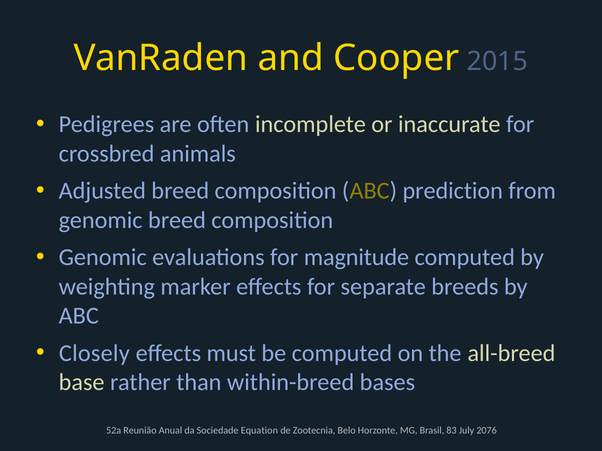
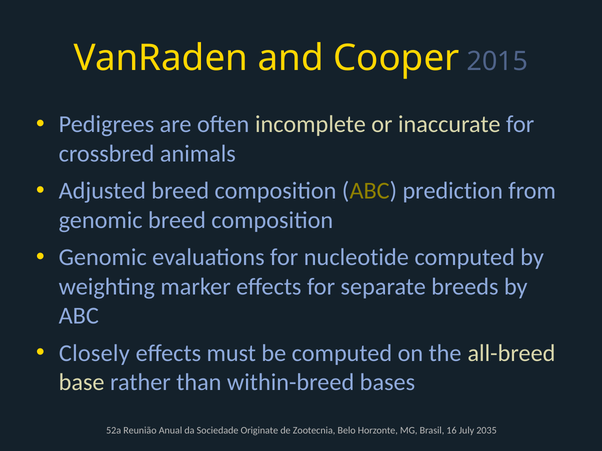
magnitude: magnitude -> nucleotide (356, 258)
Equation: Equation -> Originate (259, 431)
83: 83 -> 16 (452, 431)
2076: 2076 -> 2035 (487, 431)
